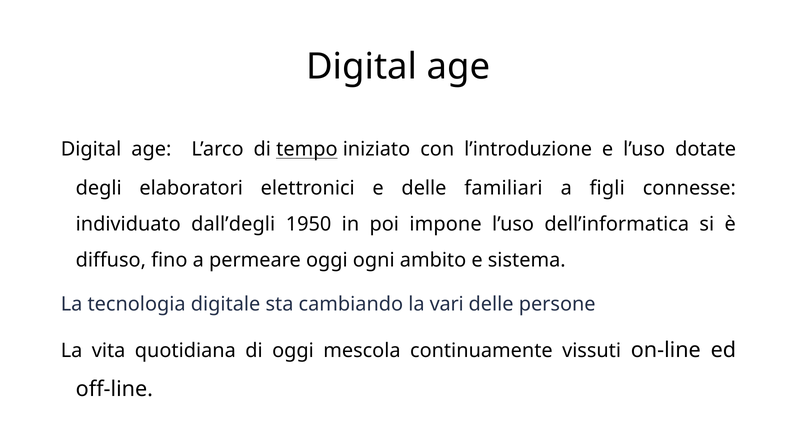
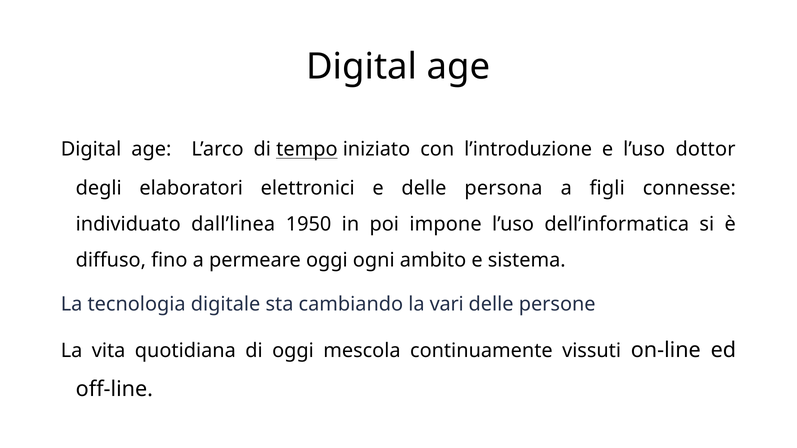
dotate: dotate -> dottor (706, 149)
familiari: familiari -> persona (503, 188)
dall’degli: dall’degli -> dall’linea (233, 224)
